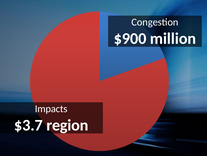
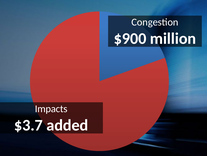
region: region -> added (67, 125)
